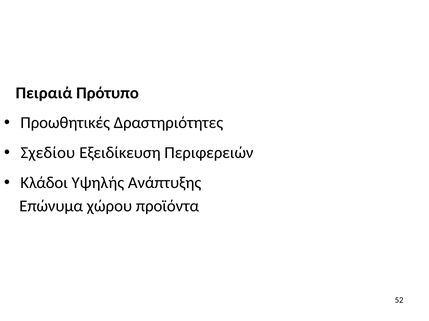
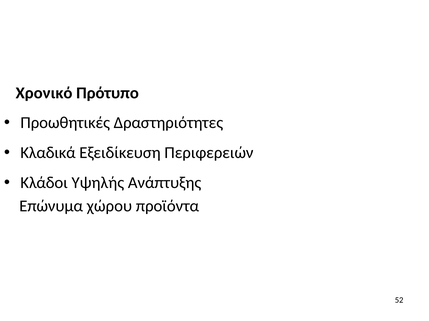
Πειραιά: Πειραιά -> Χρονικό (44, 93)
Σχεδίου: Σχεδίου -> Κλαδικά (48, 153)
